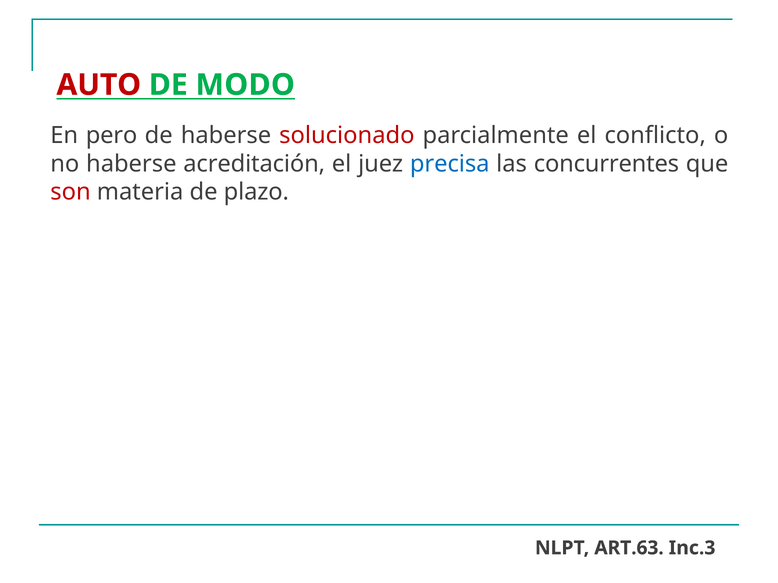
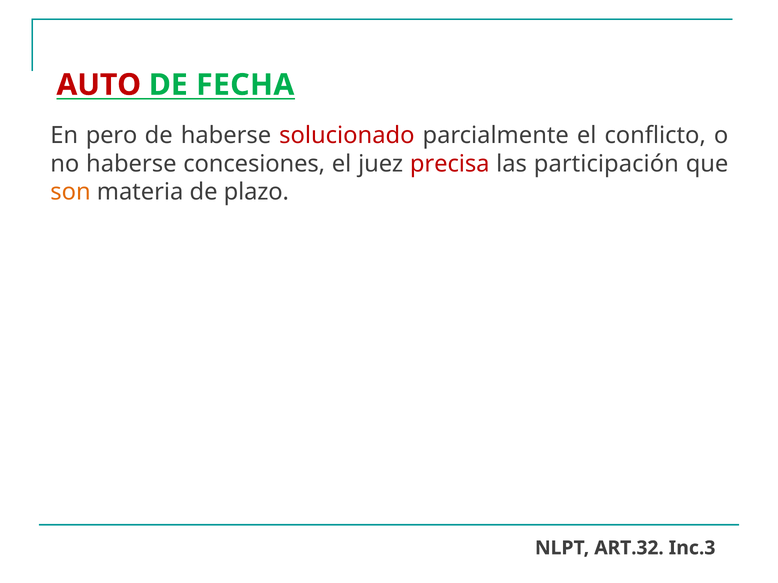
MODO: MODO -> FECHA (245, 85)
acreditación: acreditación -> concesiones (254, 164)
precisa colour: blue -> red (450, 164)
concurrentes: concurrentes -> participación (606, 164)
son colour: red -> orange (71, 192)
ART.63: ART.63 -> ART.32 (629, 548)
